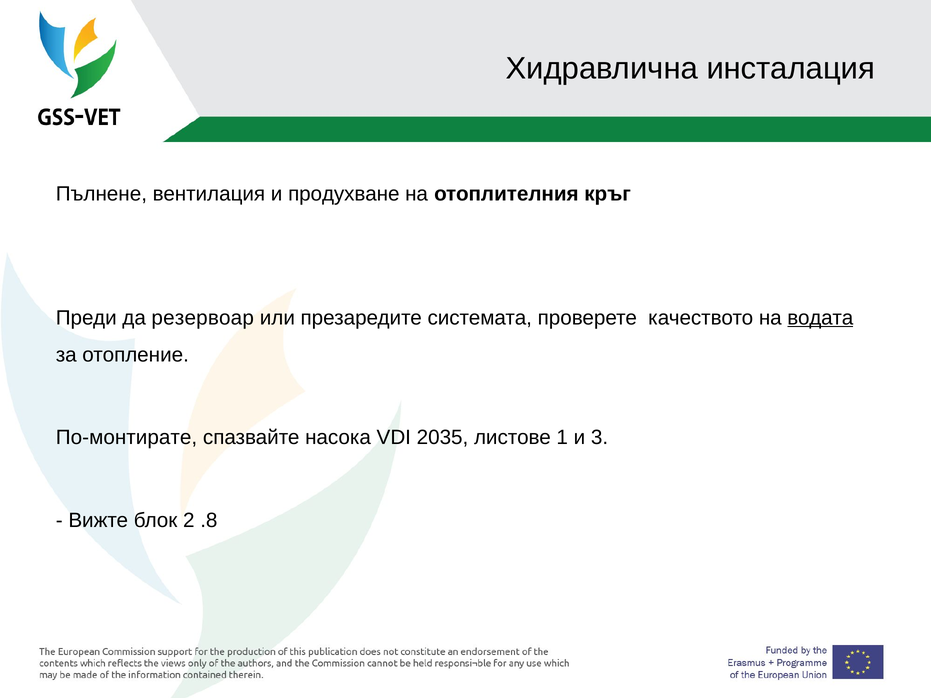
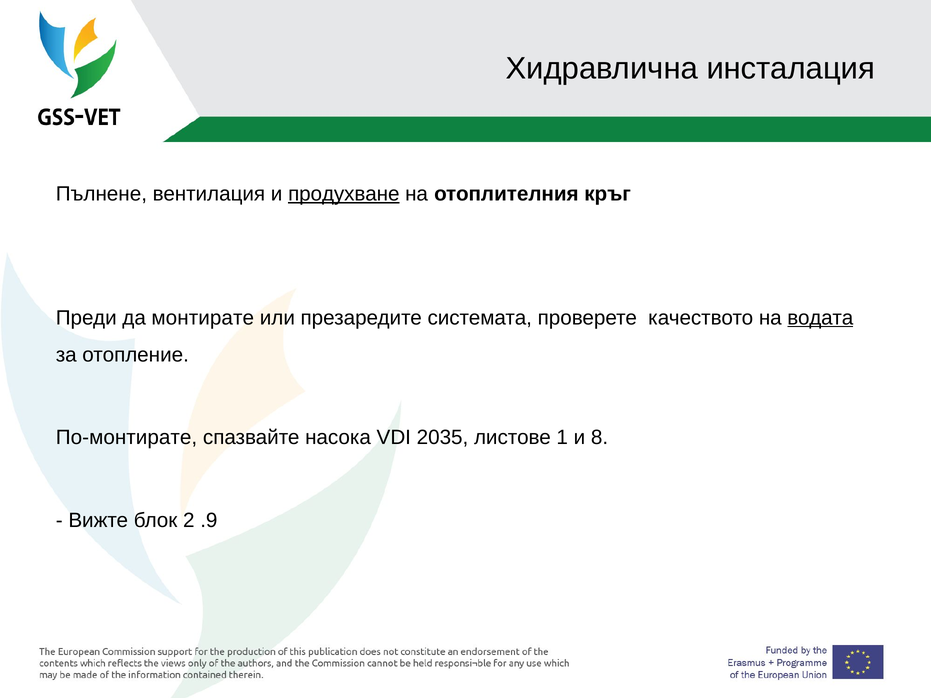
продухване underline: none -> present (344, 194)
резервоар: резервоар -> монтирате (203, 318)
3: 3 -> 8 (599, 438)
.8: .8 -> .9 (209, 520)
